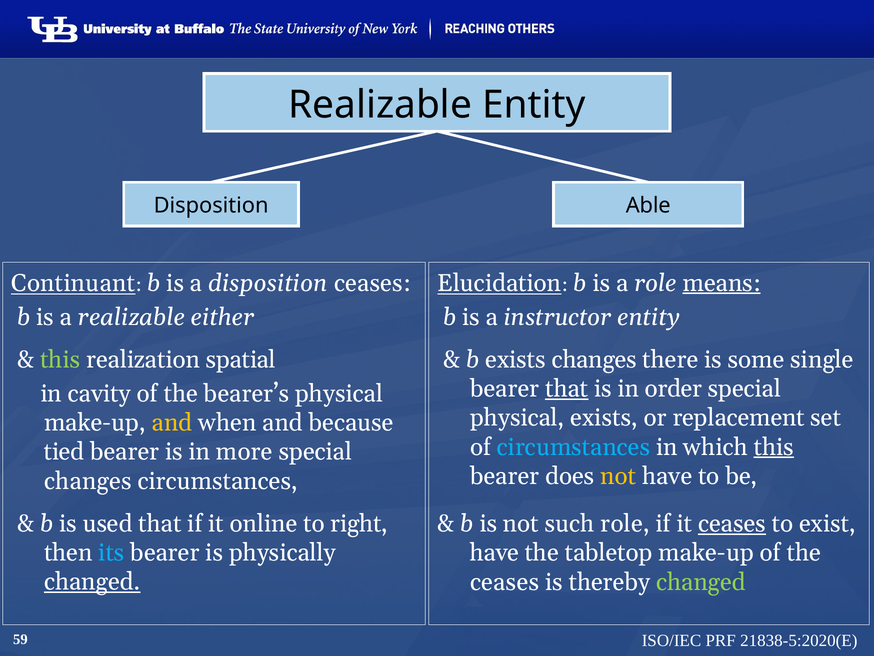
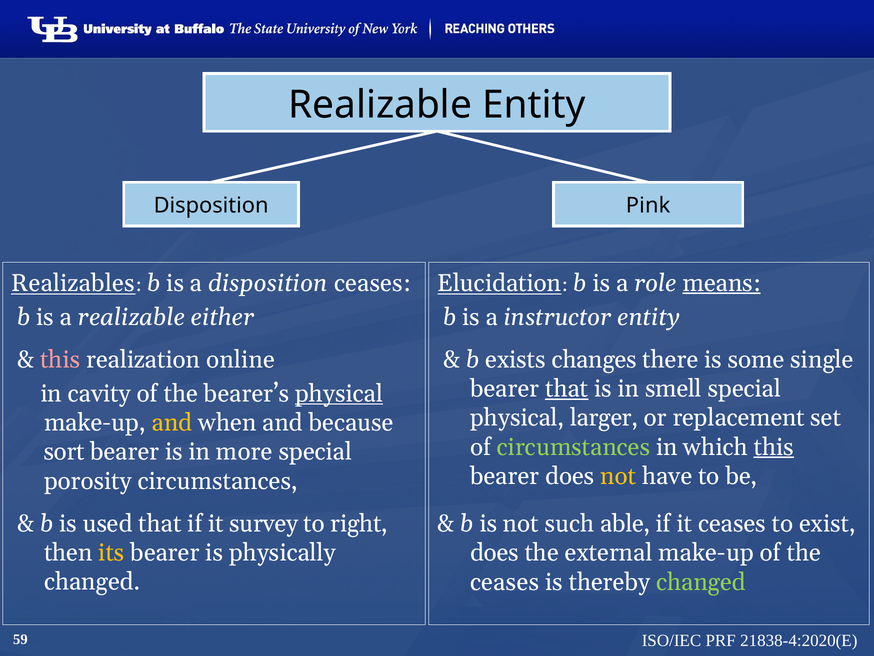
Able: Able -> Pink (648, 205)
Continuant: Continuant -> Realizables (73, 283)
this colour: light green -> pink (60, 359)
spatial: spatial -> online (241, 359)
order: order -> smell (673, 388)
physical underline: none -> present (339, 393)
physical exists: exists -> larger (604, 418)
circumstances colour: light blue -> light green (574, 447)
tied: tied -> sort (64, 452)
changes: changes -> porosity (88, 481)
online: online -> survey (264, 523)
such role: role -> able (625, 523)
ceases underline: present -> none (732, 523)
its colour: light blue -> yellow (111, 552)
have: have -> does (494, 553)
tabletop: tabletop -> external (609, 553)
changed underline: present -> none (92, 581)
21838-5:2020(E: 21838-5:2020(E -> 21838-4:2020(E (799, 640)
